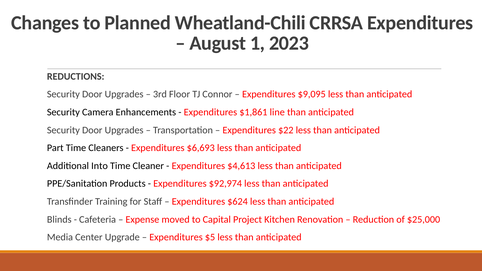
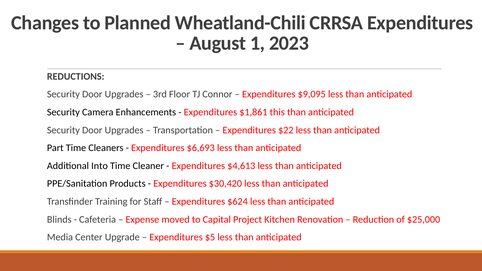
line: line -> this (277, 112)
$92,974: $92,974 -> $30,420 (225, 184)
